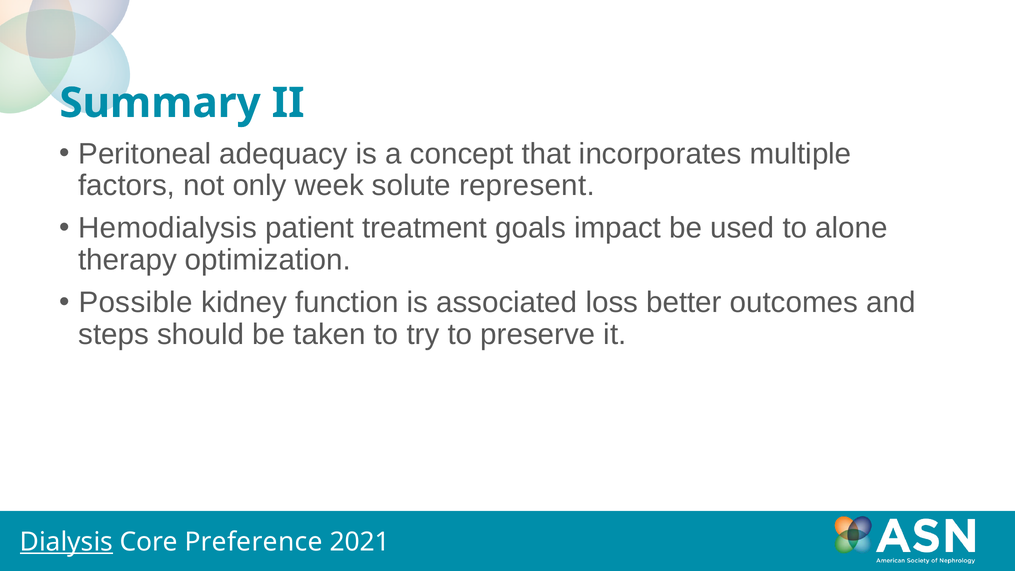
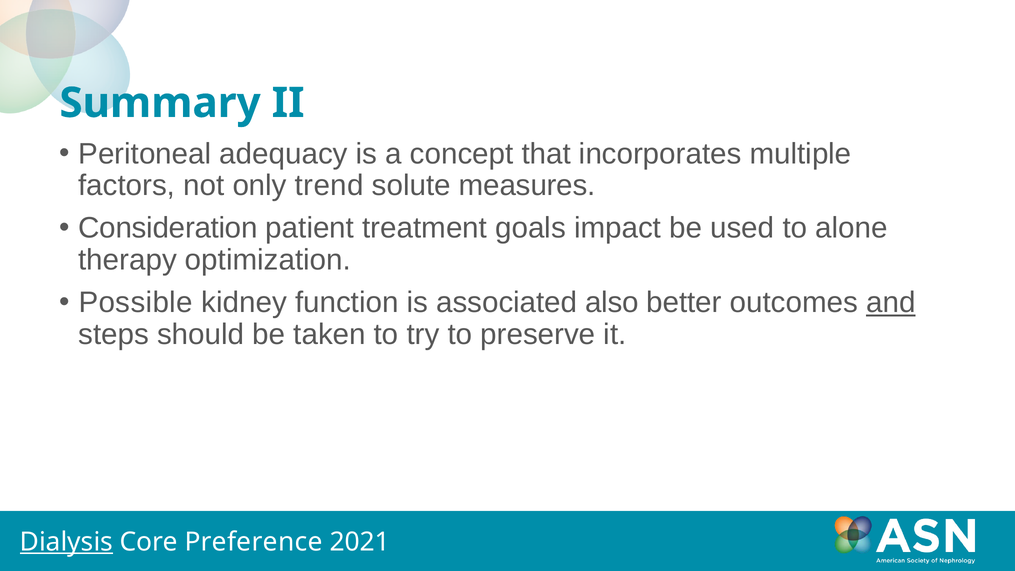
week: week -> trend (329, 186)
represent: represent -> measures (527, 186)
Hemodialysis: Hemodialysis -> Consideration (168, 228)
loss: loss -> also (612, 303)
and underline: none -> present (891, 303)
